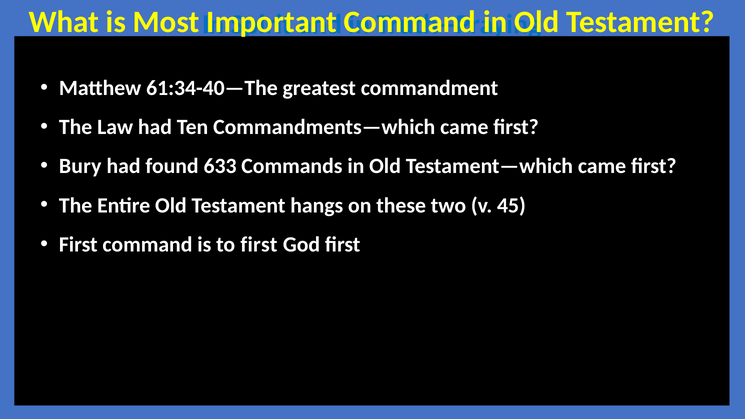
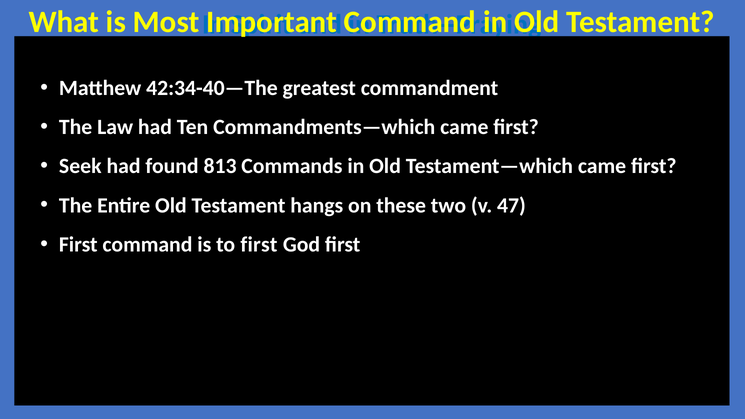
61:34-40—The: 61:34-40—The -> 42:34-40—The (212, 88)
Bury: Bury -> Seek (80, 166)
633: 633 -> 813 (220, 166)
45: 45 -> 47 (511, 205)
